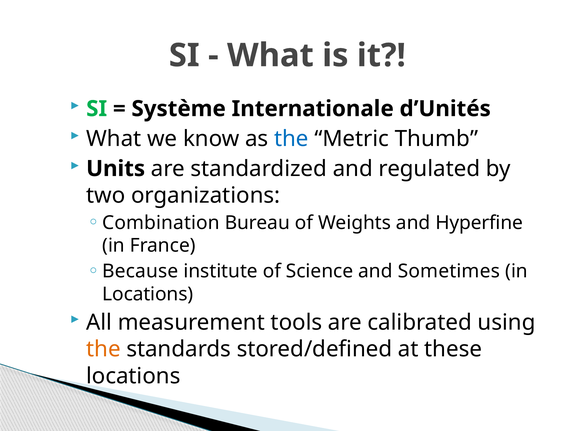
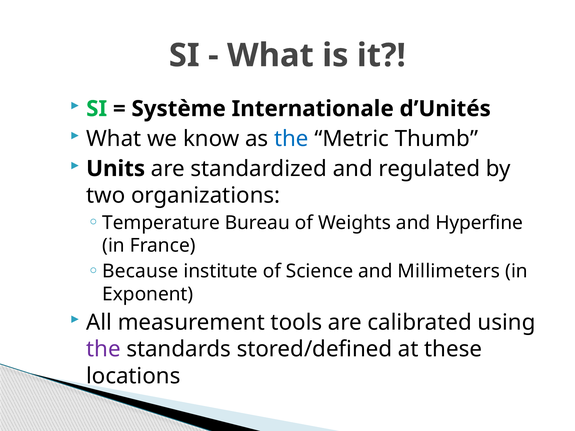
Combination: Combination -> Temperature (161, 223)
Sometimes: Sometimes -> Millimeters (449, 271)
Locations: Locations -> Exponent (148, 294)
the colour: orange -> purple (103, 349)
